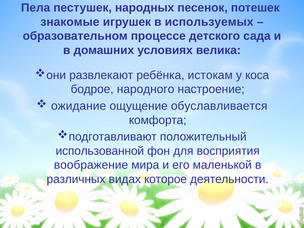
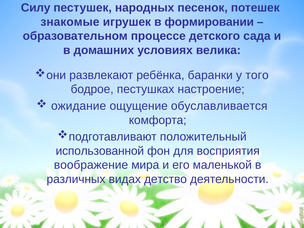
Пела: Пела -> Силу (36, 8)
используемых: используемых -> формировании (209, 22)
истокам: истокам -> баранки (210, 75)
коса: коса -> того (257, 75)
народного: народного -> пестушках (146, 89)
которое: которое -> детство (166, 179)
